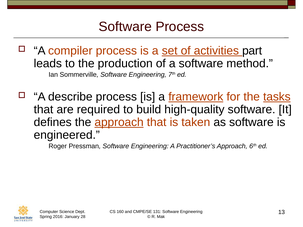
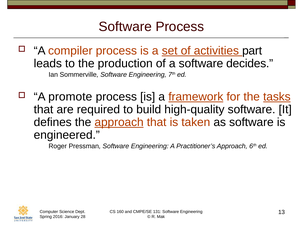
method: method -> decides (250, 63)
describe: describe -> promote (70, 97)
